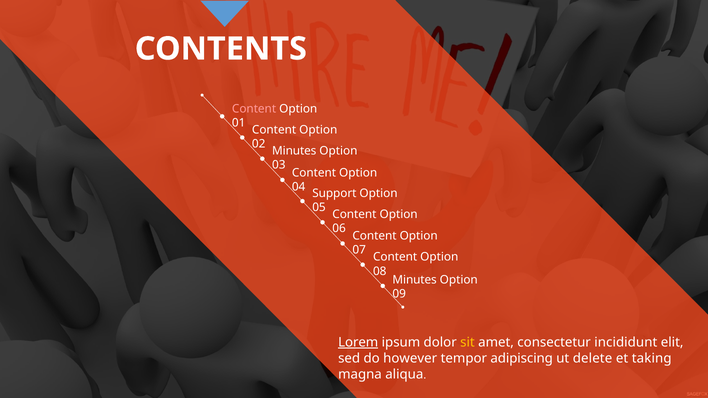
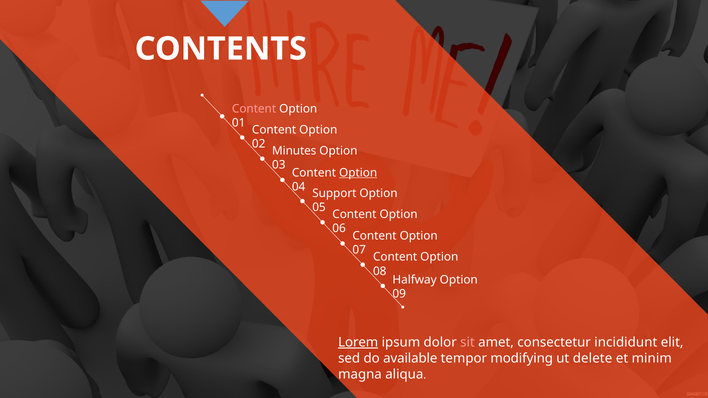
Option underline: none -> present (358, 173)
Minutes: Minutes -> Halfway (415, 280)
sit colour: yellow -> pink (467, 343)
however: however -> available (410, 358)
adipiscing: adipiscing -> modifying (522, 358)
taking: taking -> minim (652, 358)
